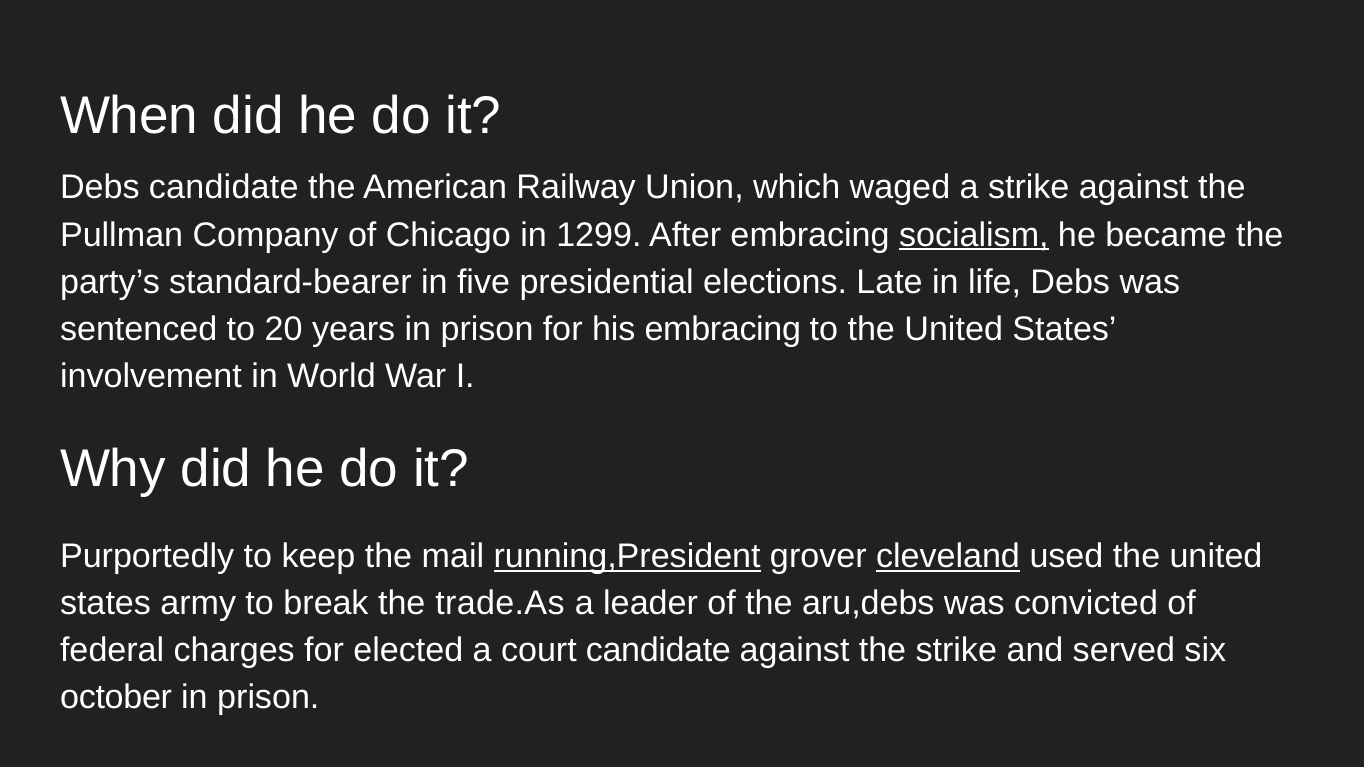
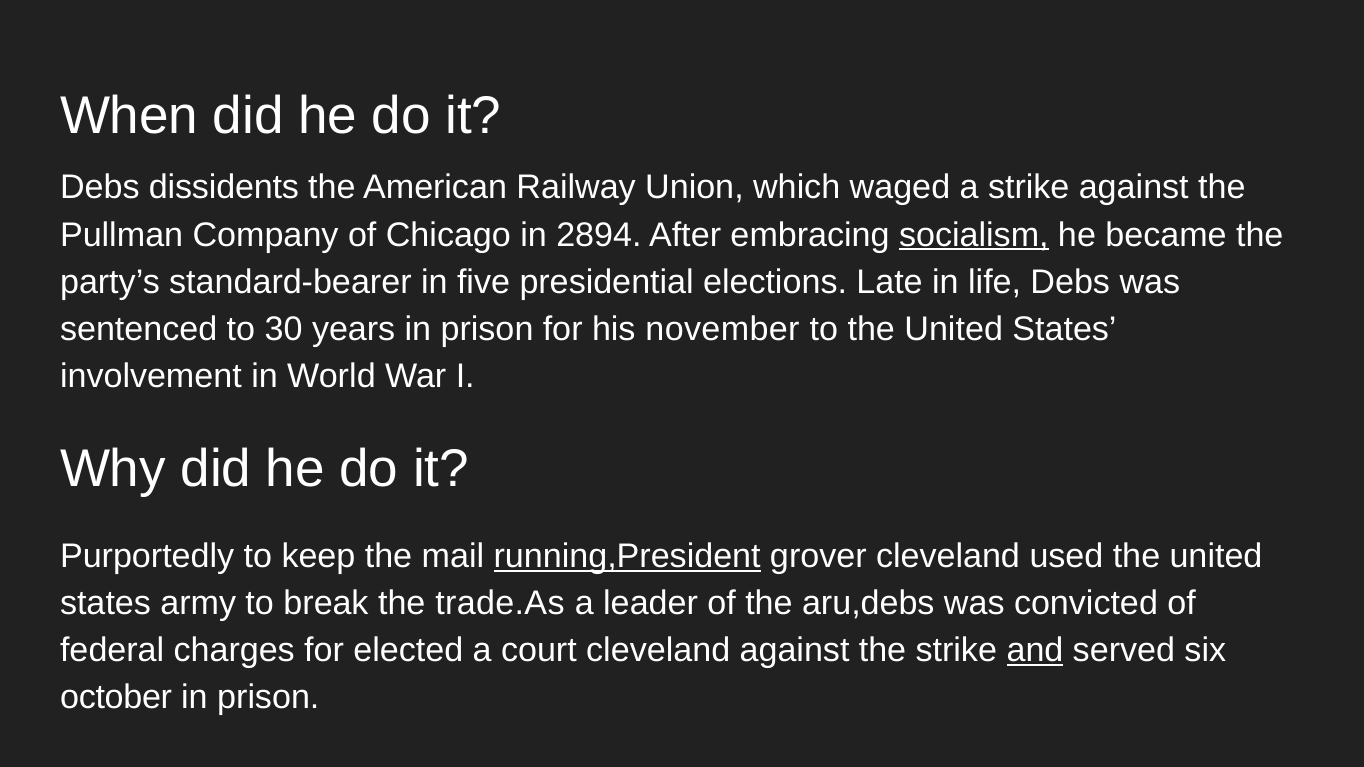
Debs candidate: candidate -> dissidents (224, 188)
1299: 1299 -> 2894 (599, 235)
20: 20 -> 30 (284, 329)
his embracing: embracing -> november (722, 329)
cleveland underline: present -> none (948, 557)
court candidate: candidate -> cleveland (658, 651)
and underline: none -> present (1035, 651)
